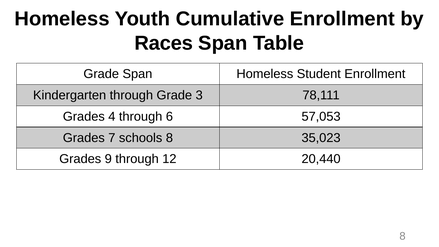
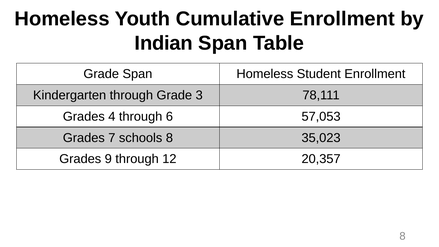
Races: Races -> Indian (164, 43)
20,440: 20,440 -> 20,357 (321, 159)
